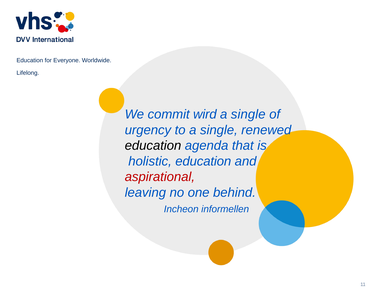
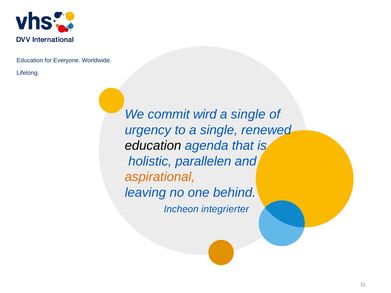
holistic education: education -> parallelen (203, 161)
aspirational colour: red -> orange (160, 177)
informellen: informellen -> integrierter (225, 209)
